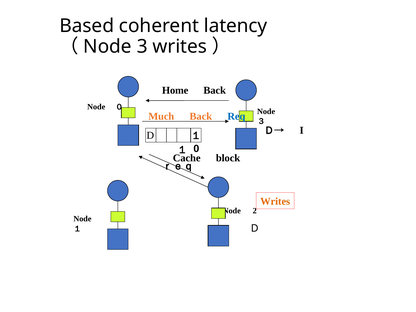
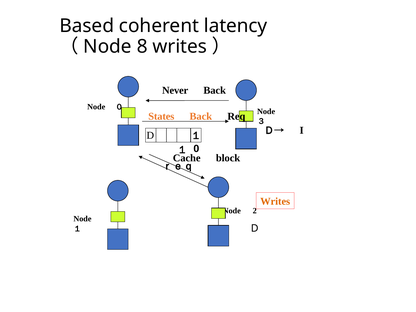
3: 3 -> 8 (142, 47)
Home: Home -> Never (175, 90)
Much: Much -> States (161, 117)
Req colour: blue -> black (236, 117)
